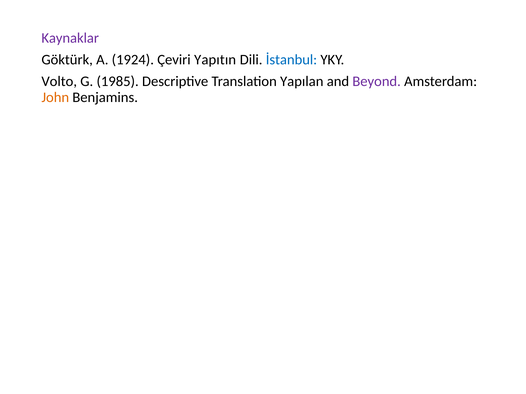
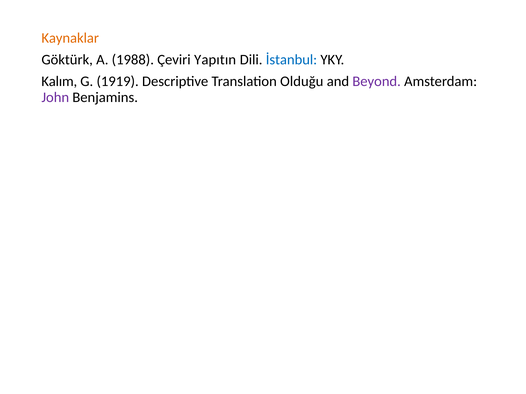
Kaynaklar colour: purple -> orange (70, 38)
1924: 1924 -> 1988 (133, 60)
Volto: Volto -> Kalım (59, 81)
1985: 1985 -> 1919 (118, 81)
Yapılan: Yapılan -> Olduğu (302, 81)
John colour: orange -> purple (55, 97)
